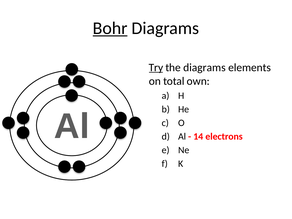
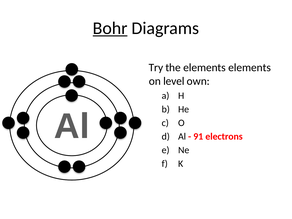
Try underline: present -> none (156, 67)
the diagrams: diagrams -> elements (205, 67)
total: total -> level (174, 81)
14: 14 -> 91 (198, 136)
